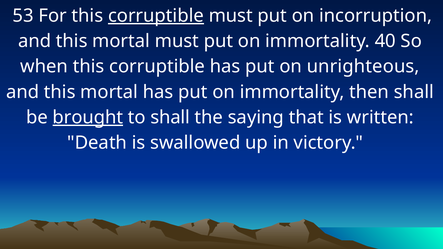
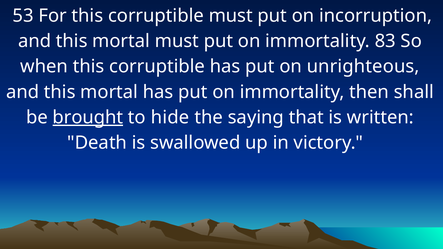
corruptible underline: present -> none (156, 16)
40: 40 -> 83 (385, 41)
to shall: shall -> hide (170, 118)
